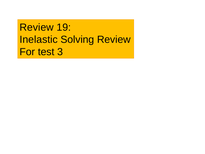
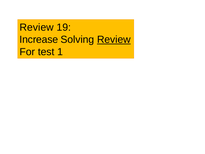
Inelastic: Inelastic -> Increase (39, 40)
Review underline: none -> present (114, 40)
3: 3 -> 1 (60, 52)
